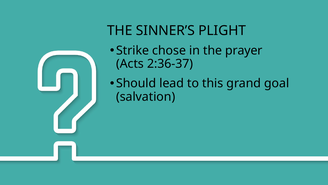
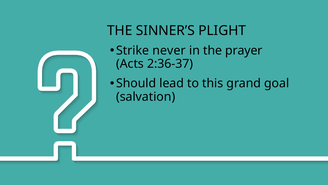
chose: chose -> never (169, 50)
